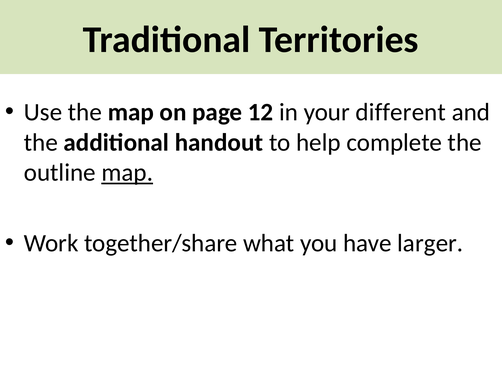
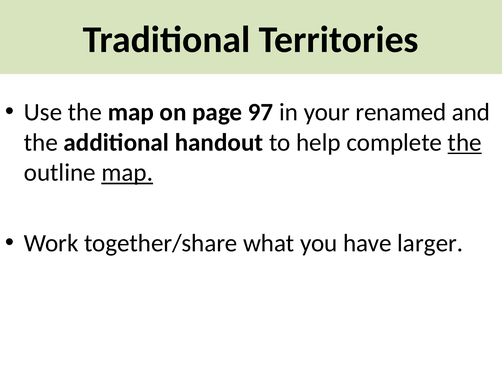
12: 12 -> 97 (261, 112)
different: different -> renamed (401, 112)
the underline: none -> present (465, 142)
